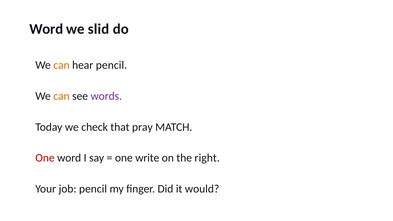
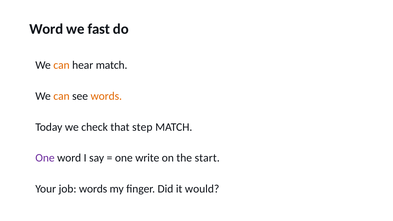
slid: slid -> fast (99, 29)
hear pencil: pencil -> match (112, 65)
words colour: purple -> orange (106, 96)
pray: pray -> step (142, 127)
One colour: red -> purple (45, 158)
right: right -> start (207, 158)
job pencil: pencil -> words (93, 189)
